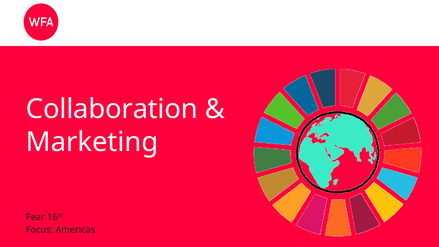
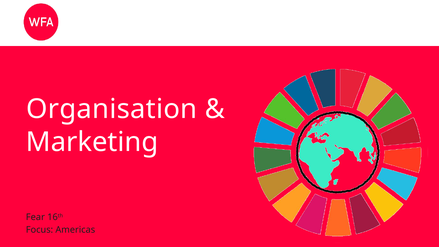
Collaboration: Collaboration -> Organisation (112, 109)
